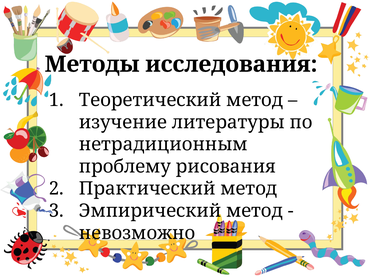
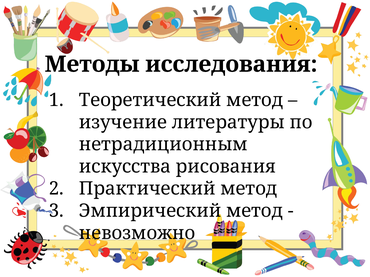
проблему: проблему -> искусства (125, 167)
